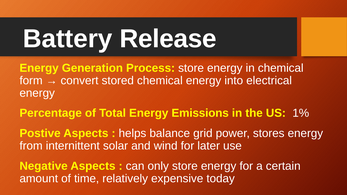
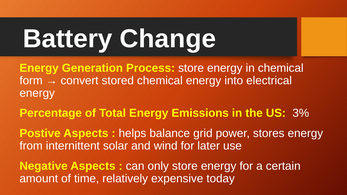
Release: Release -> Change (168, 39)
1%: 1% -> 3% (301, 113)
